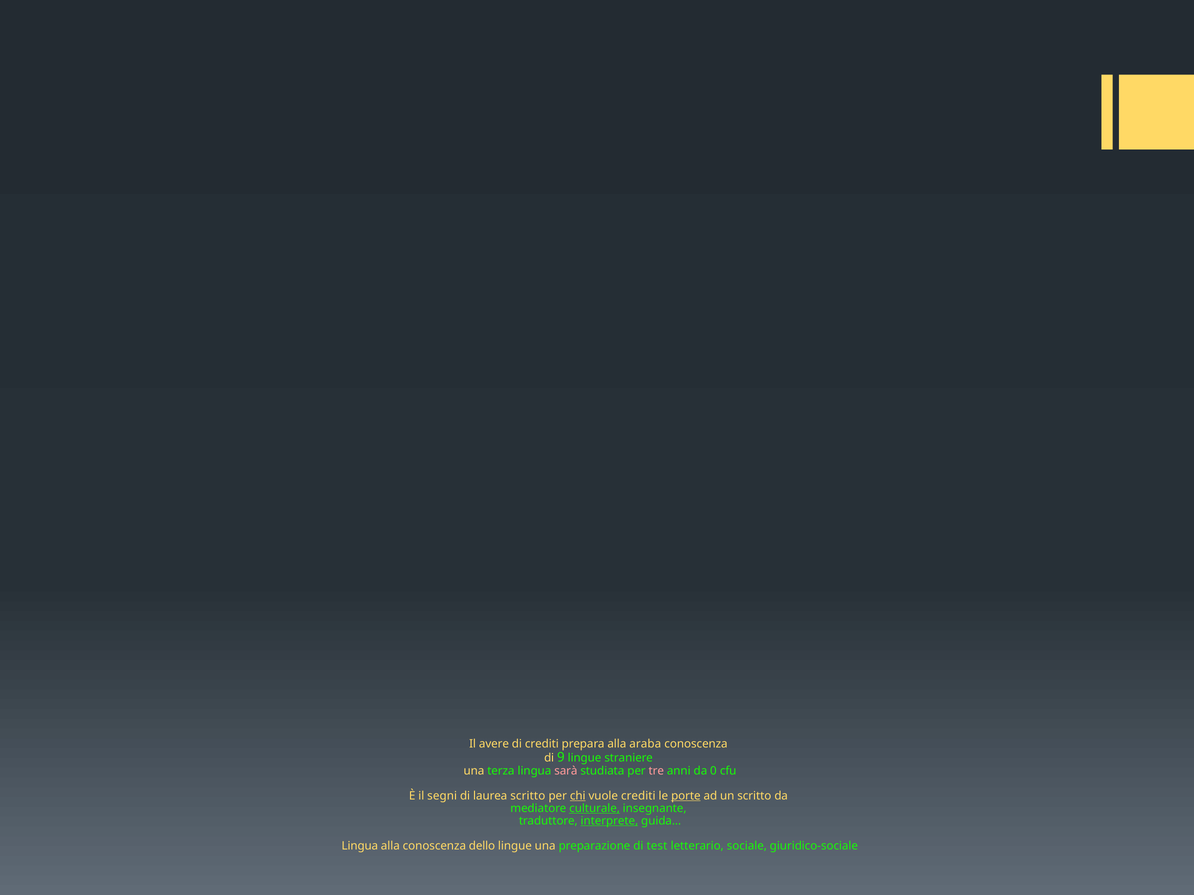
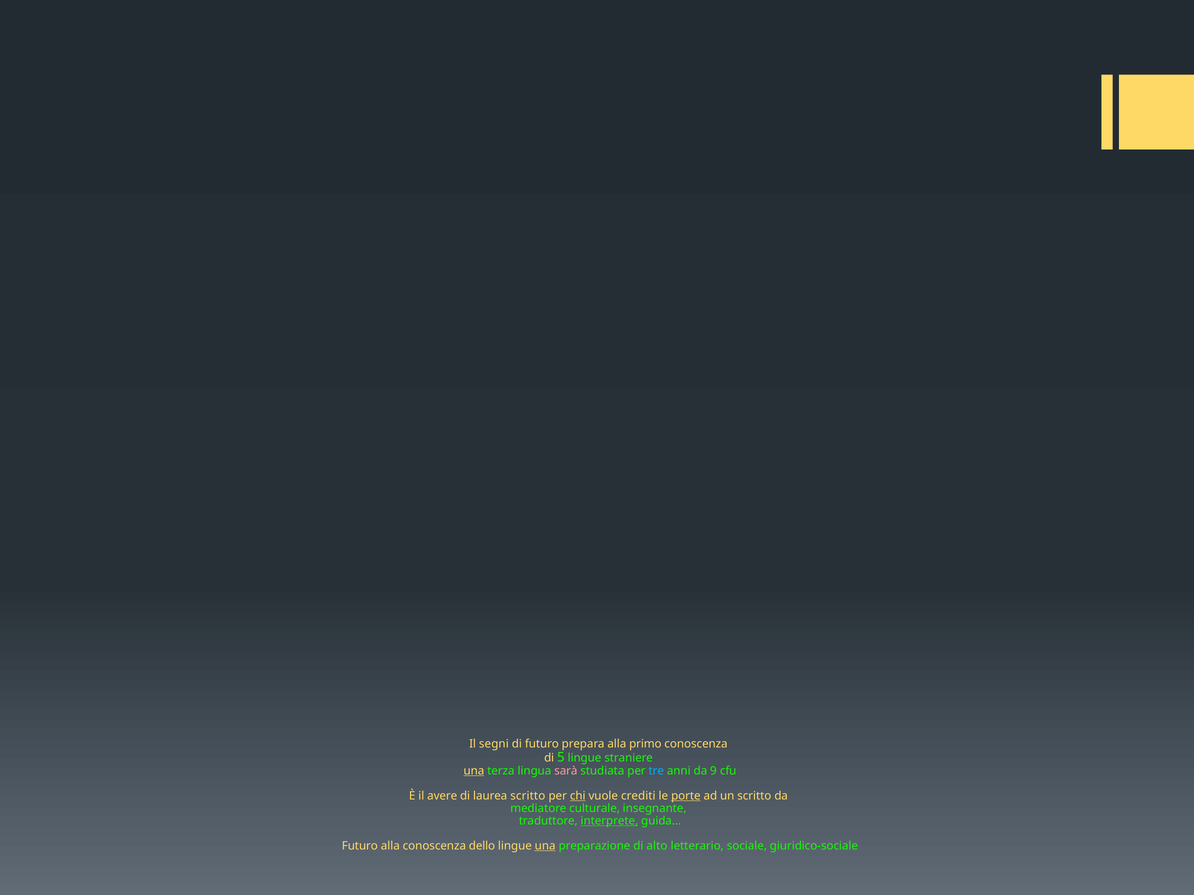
avere: avere -> segni (494, 744)
di crediti: crediti -> futuro (542, 744)
araba: araba -> primo (645, 744)
9: 9 -> 5 (561, 758)
una underline: none -> present (474, 771)
tre colour: pink -> light blue (656, 771)
0: 0 -> 9 (713, 771)
segni: segni -> avere (442, 796)
culturale underline: present -> none (595, 809)
Lingua: Lingua -> Futuro (360, 846)
una underline: none -> present (545, 846)
test: test -> alto (657, 846)
